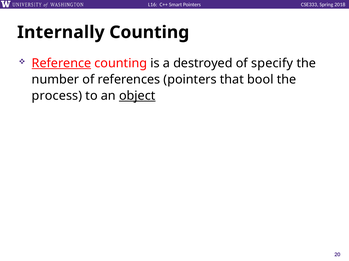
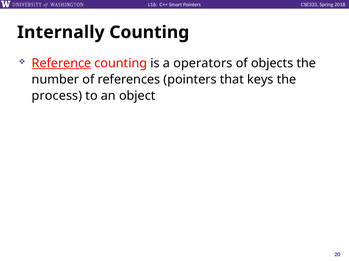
destroyed: destroyed -> operators (203, 63)
specify: specify -> objects (272, 63)
bool: bool -> keys (260, 80)
object underline: present -> none (137, 96)
